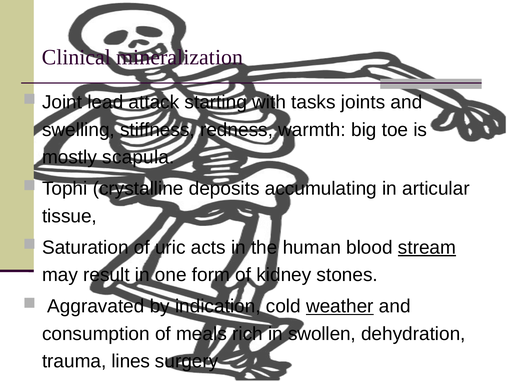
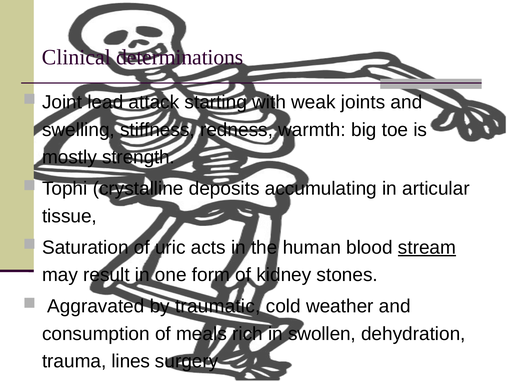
mineralization: mineralization -> determinations (180, 57)
tasks: tasks -> weak (313, 102)
scapula: scapula -> strength (139, 157)
indication: indication -> traumatic (218, 306)
weather underline: present -> none (340, 306)
